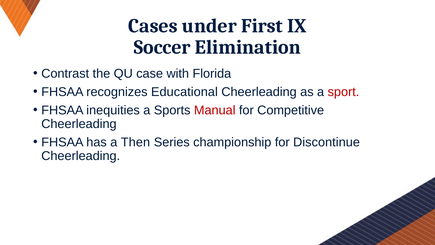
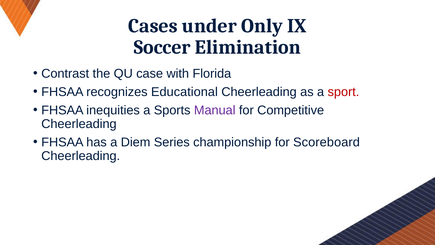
First: First -> Only (262, 26)
Manual colour: red -> purple (215, 110)
Then: Then -> Diem (136, 142)
Discontinue: Discontinue -> Scoreboard (326, 142)
